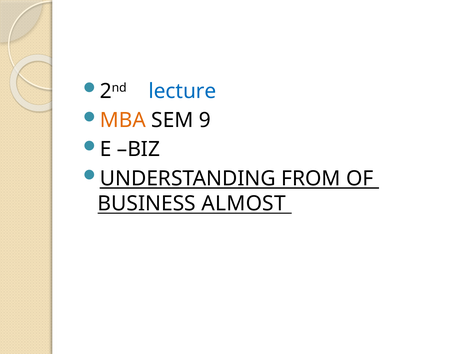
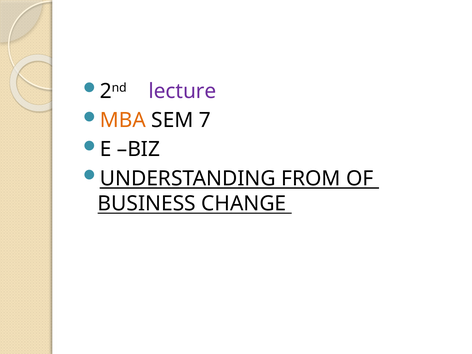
lecture colour: blue -> purple (182, 91)
9: 9 -> 7 (205, 120)
ALMOST: ALMOST -> CHANGE (244, 204)
